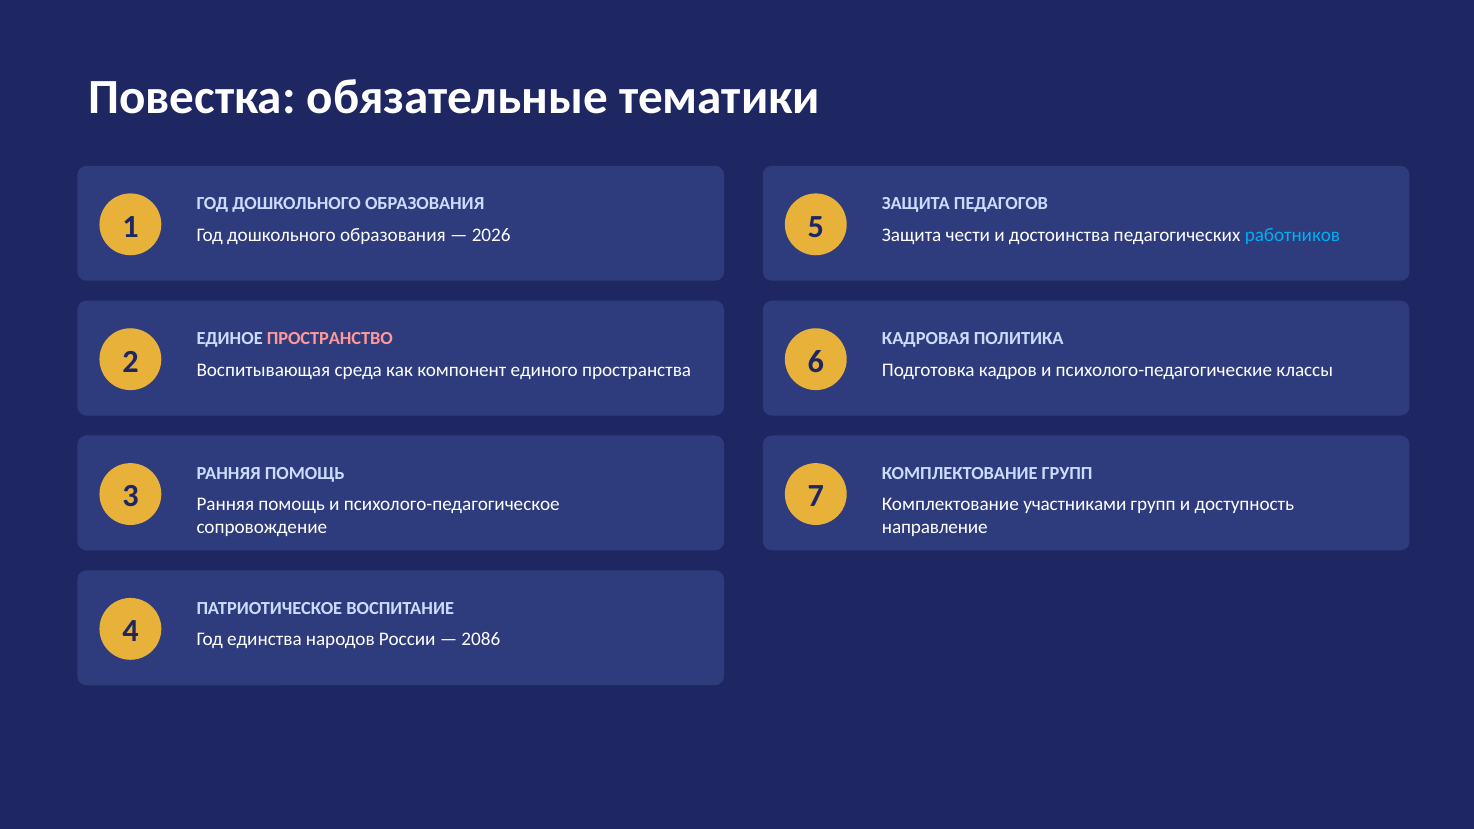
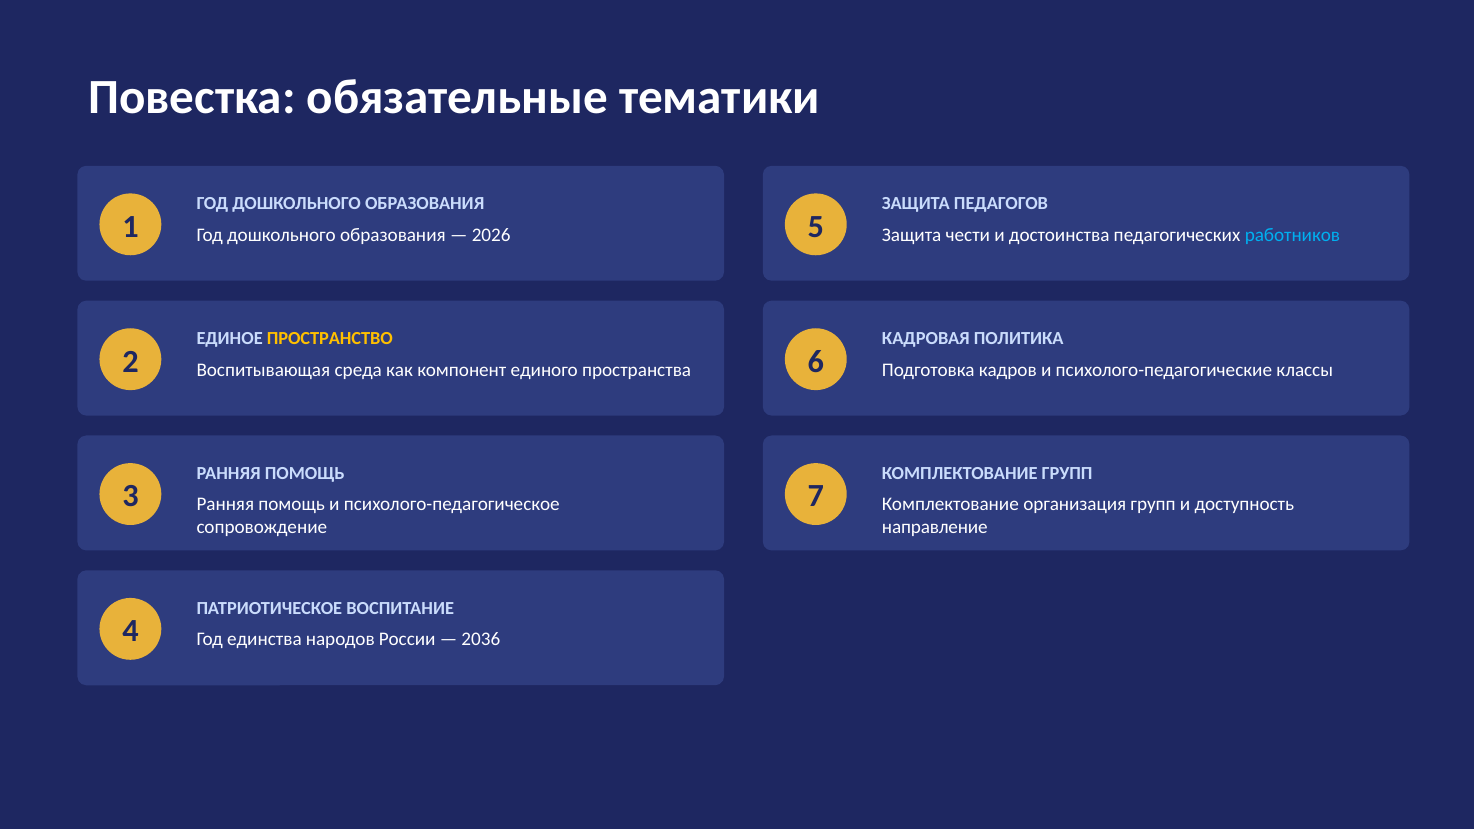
ПРОСТРАНСТВО colour: pink -> yellow (330, 338)
участниками: участниками -> организация (1075, 505)
2086: 2086 -> 2036 (481, 640)
